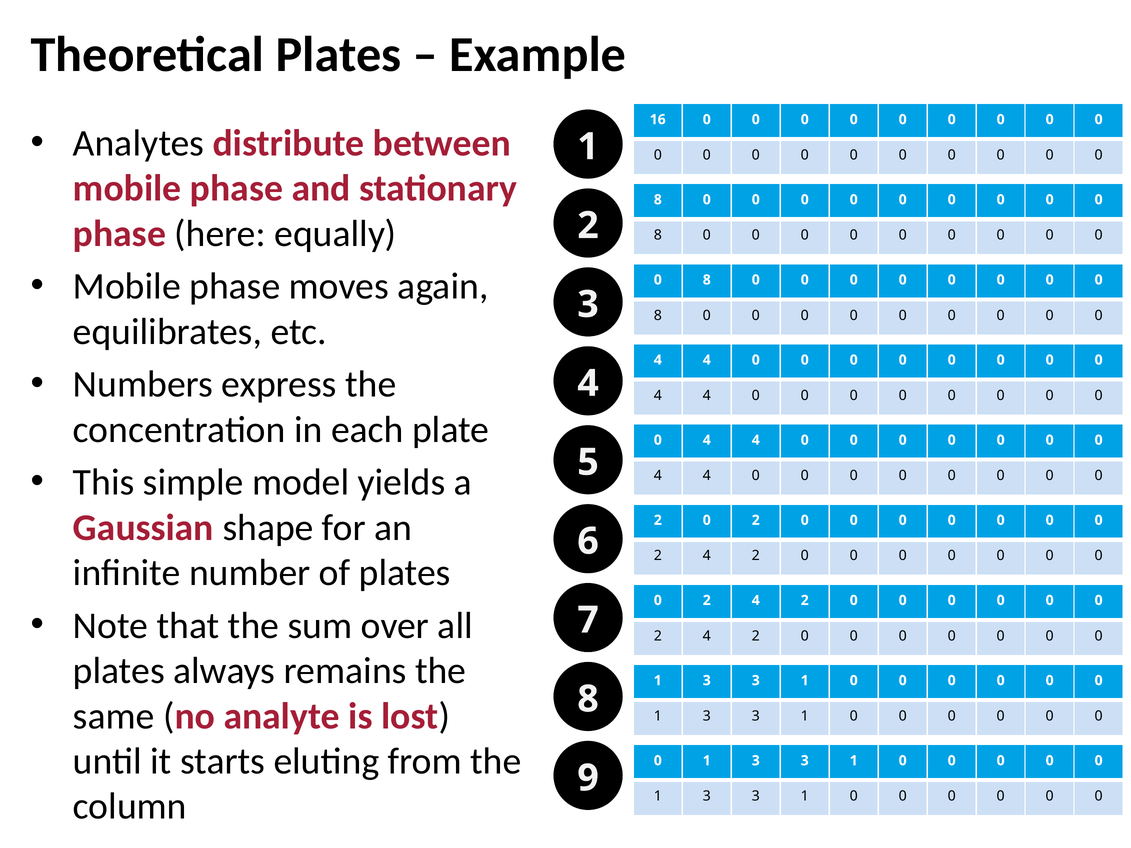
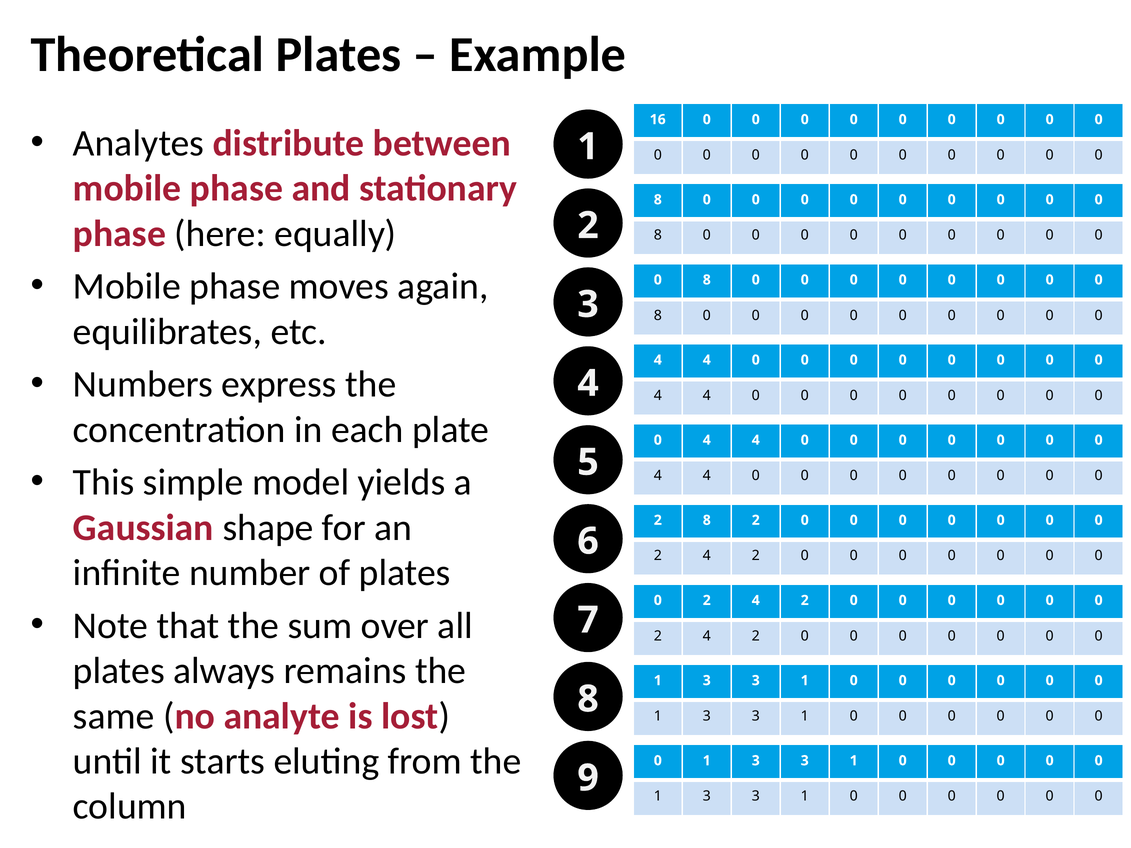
0: 0 -> 8 (707, 520)
